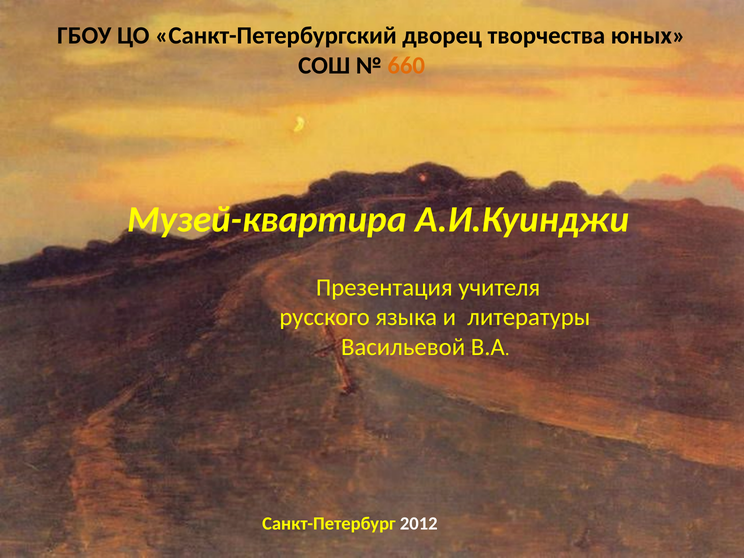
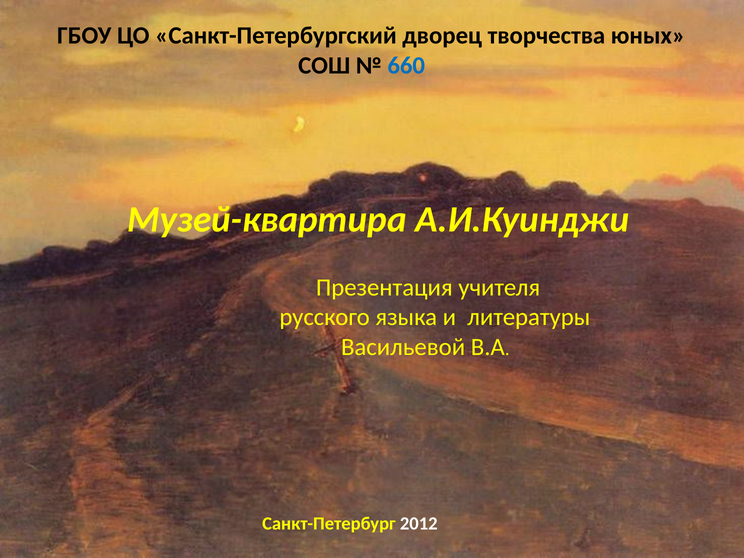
660 colour: orange -> blue (406, 65)
